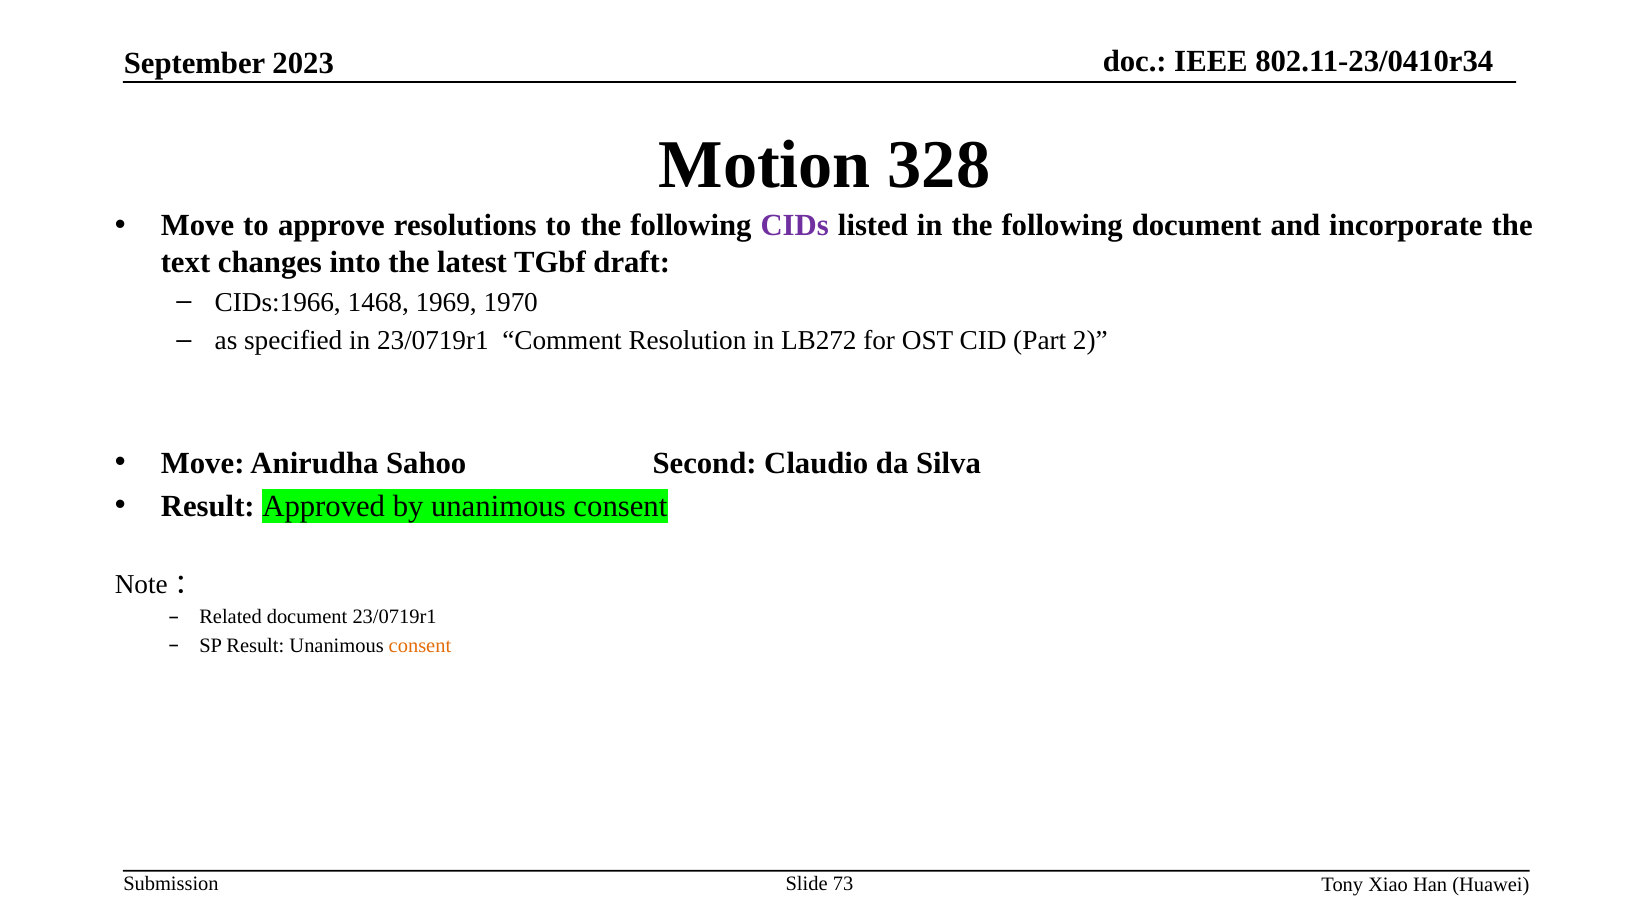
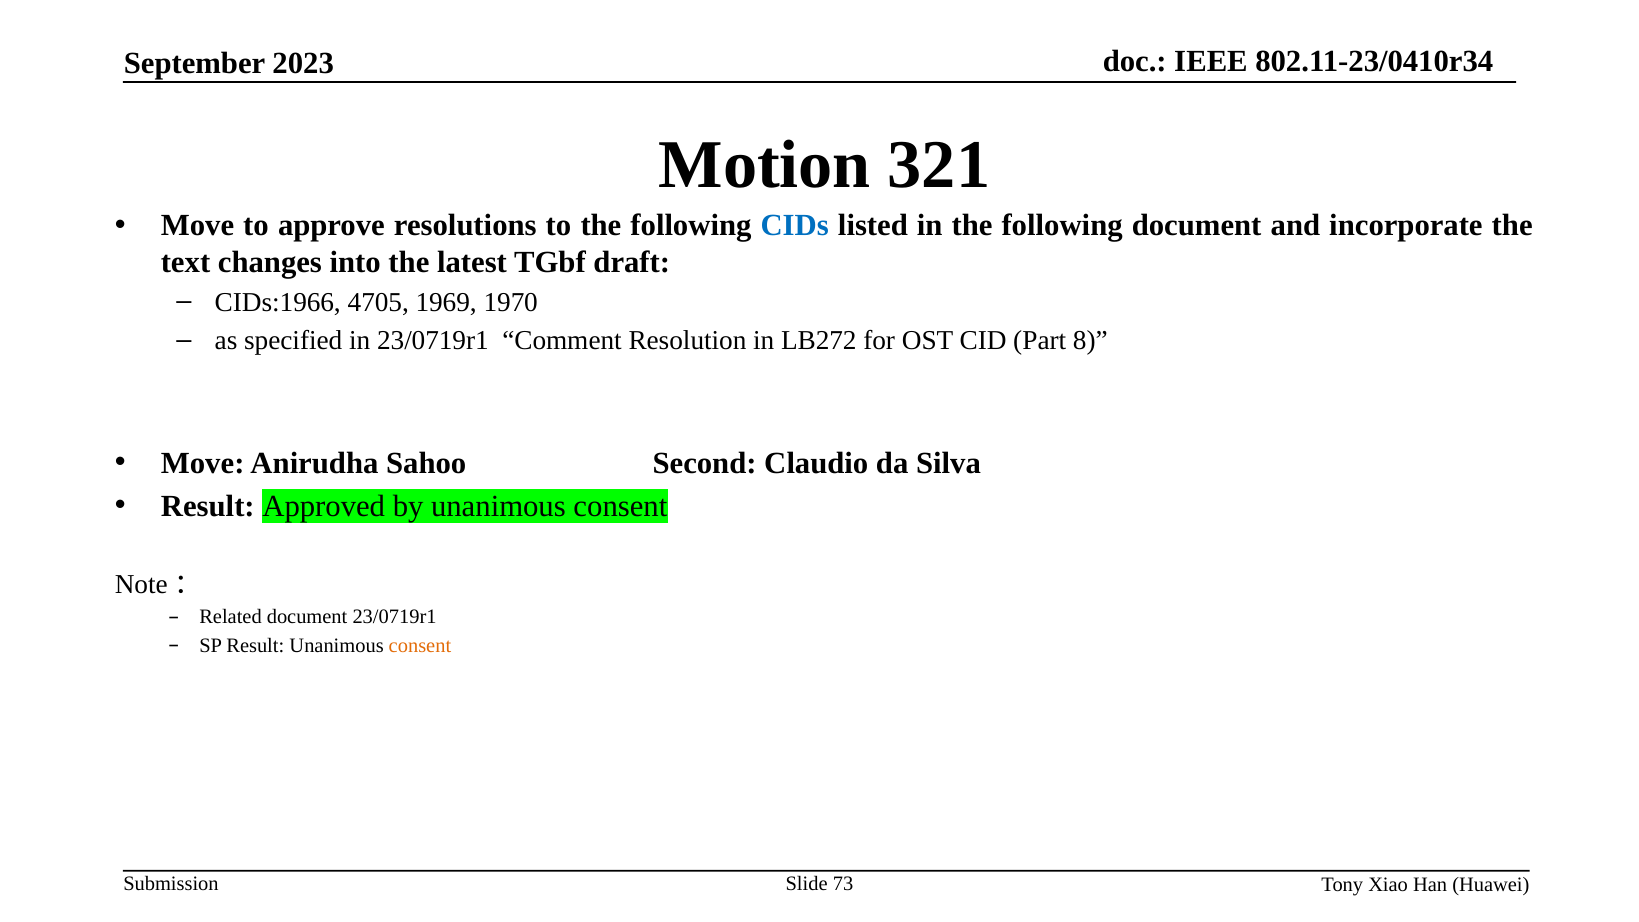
328: 328 -> 321 (939, 165)
CIDs colour: purple -> blue (795, 225)
1468: 1468 -> 4705 (378, 302)
2: 2 -> 8 (1090, 341)
